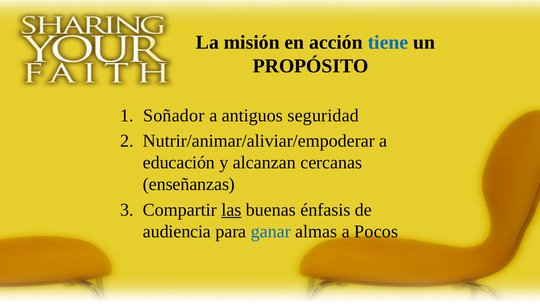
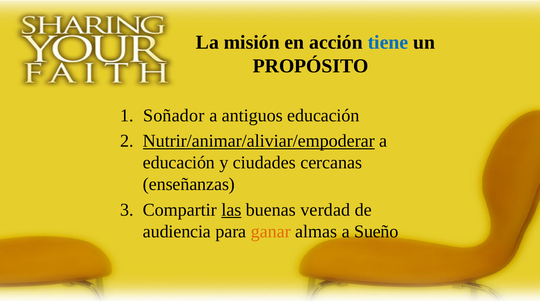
antiguos seguridad: seguridad -> educación (323, 115)
Nutrir/animar/aliviar/empoderar underline: none -> present (259, 141)
alcanzan: alcanzan -> ciudades (264, 162)
énfasis: énfasis -> verdad (325, 210)
ganar colour: blue -> orange (271, 231)
Pocos: Pocos -> Sueño (376, 231)
